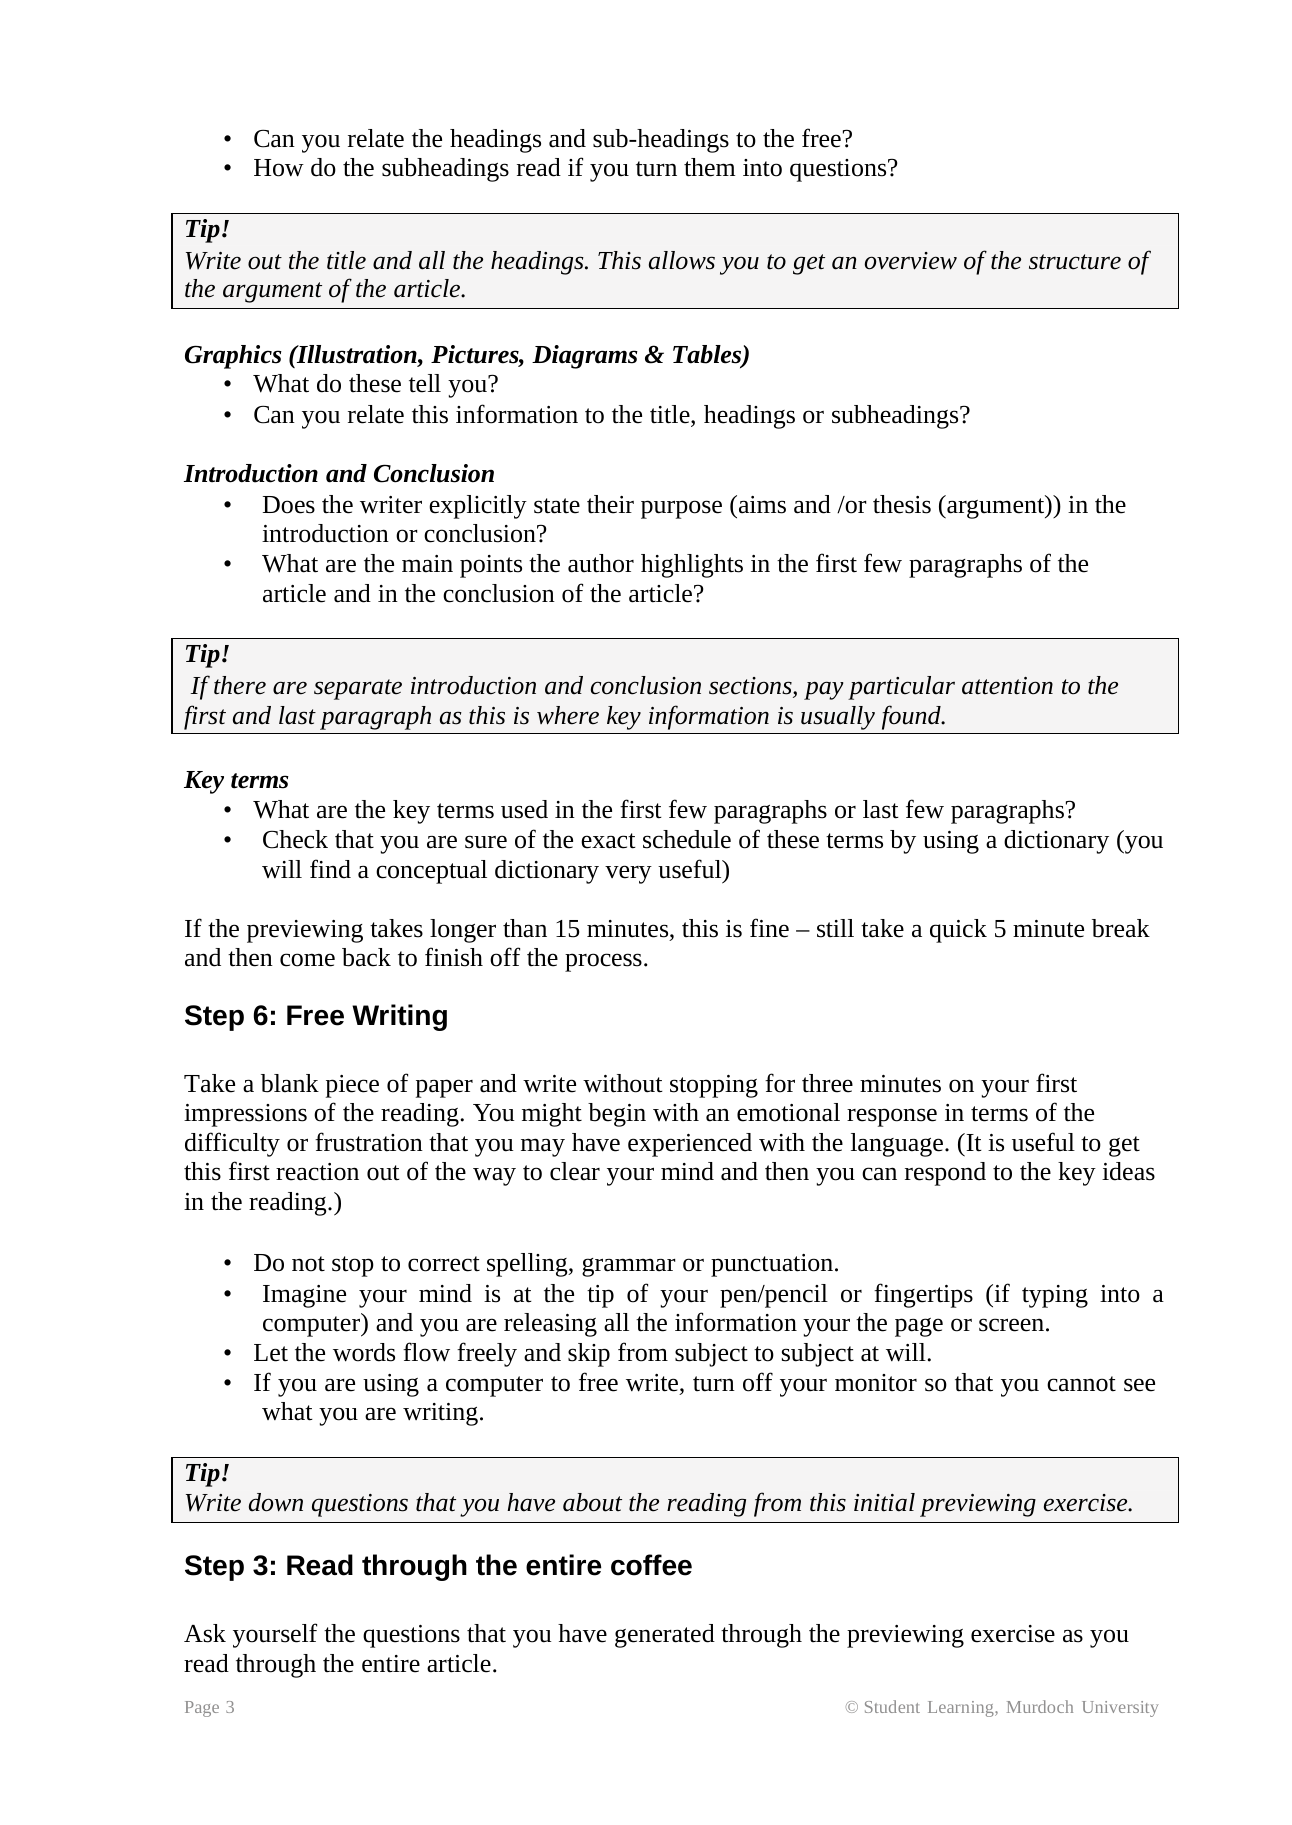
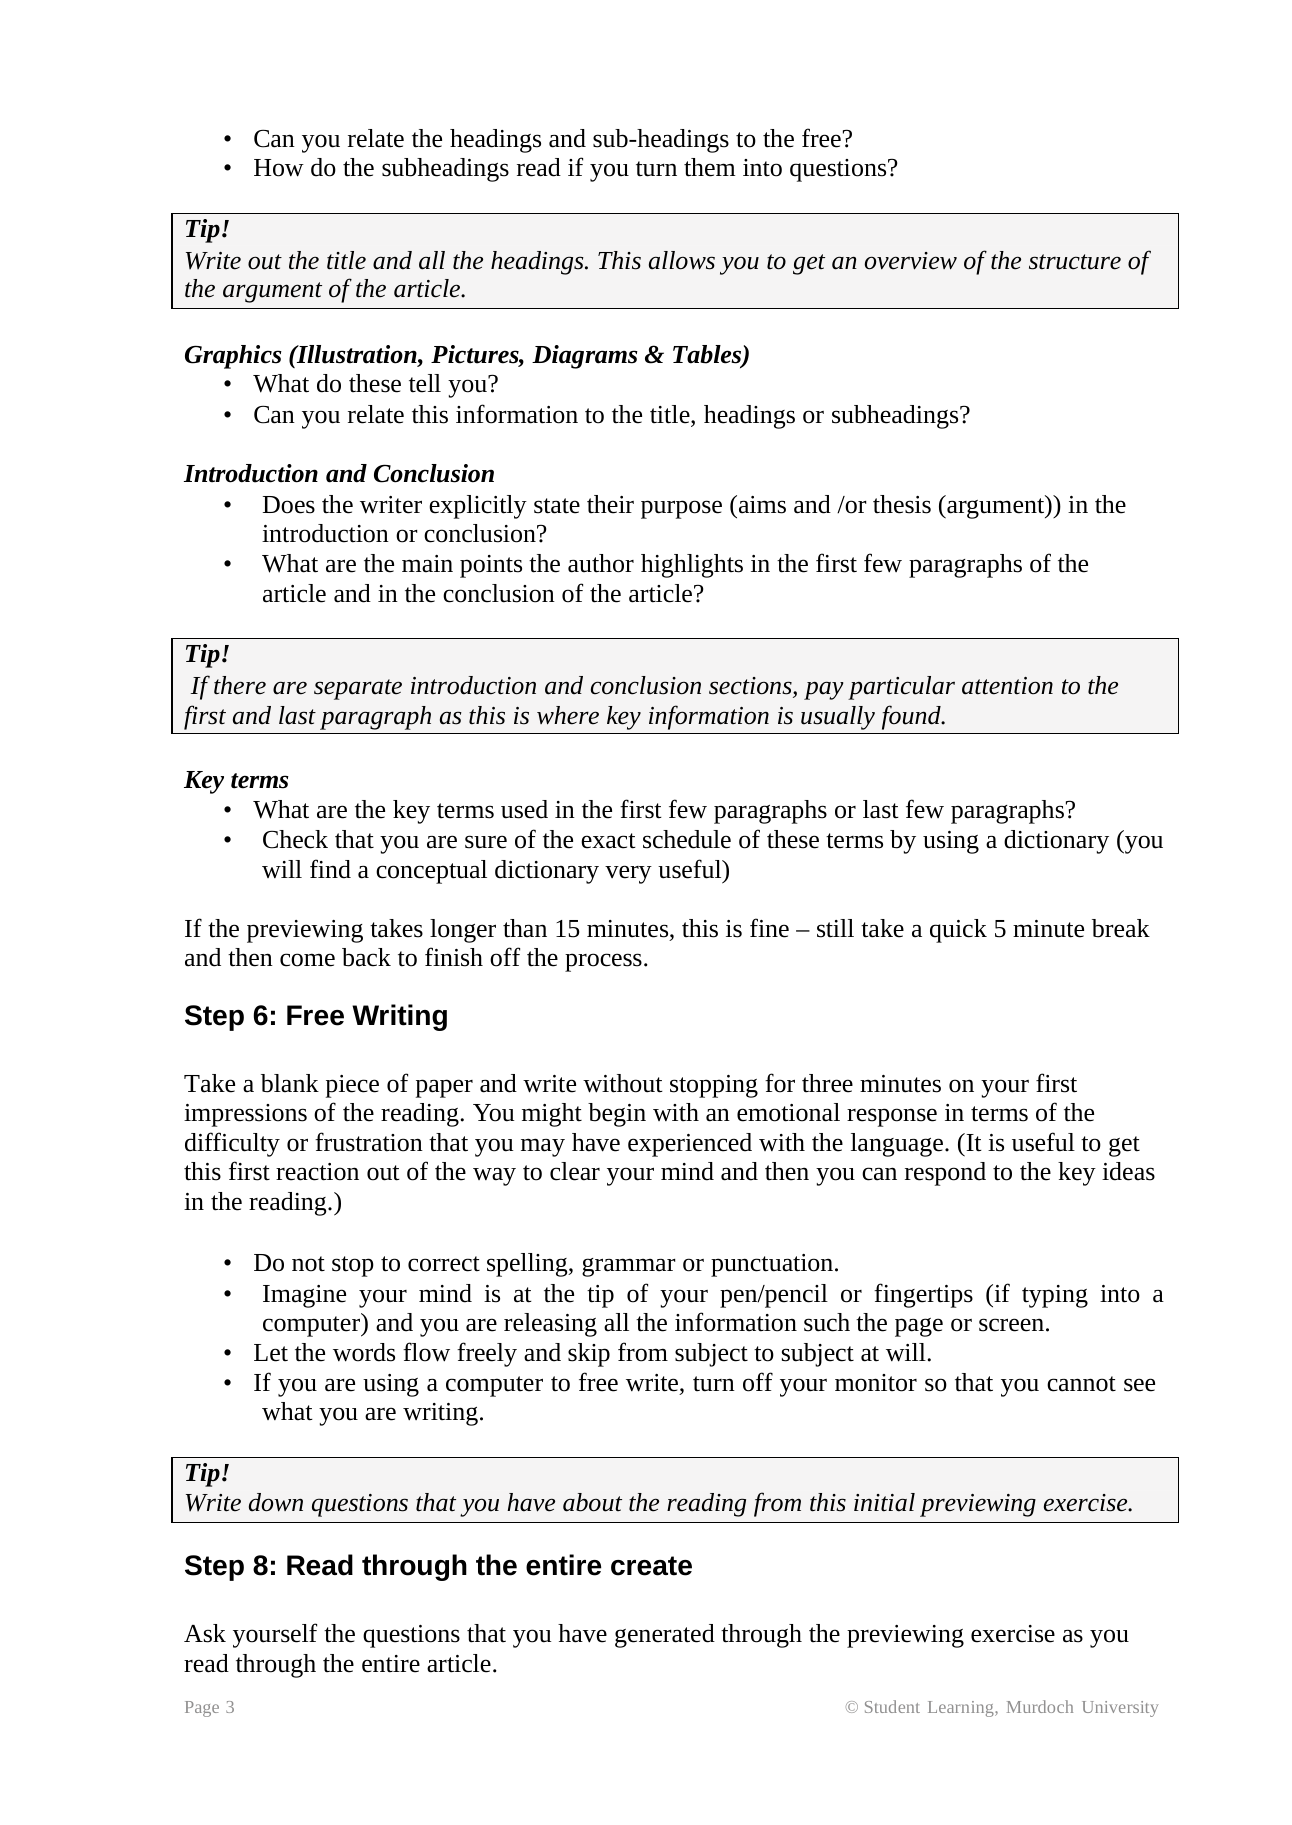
information your: your -> such (827, 1324)
Step 3: 3 -> 8 (265, 1566)
coffee: coffee -> create (651, 1566)
